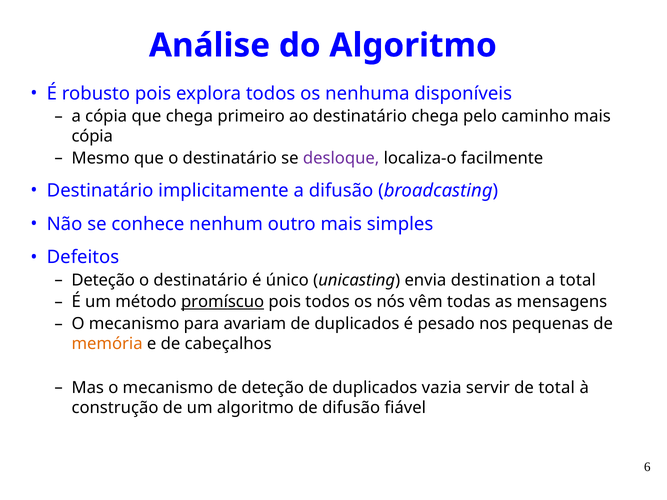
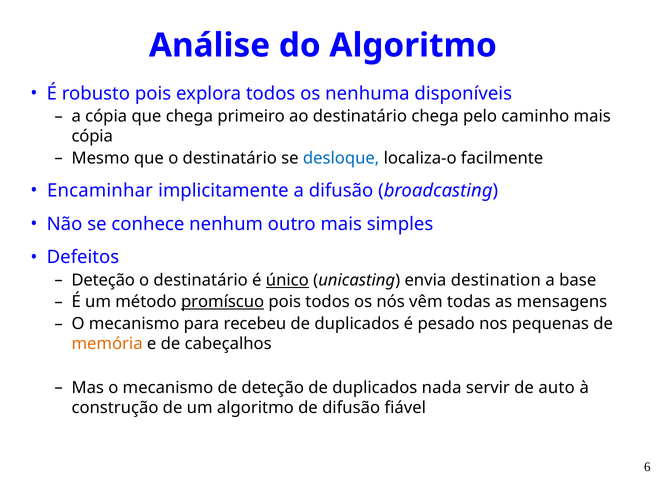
desloque colour: purple -> blue (341, 158)
Destinatário: Destinatário -> Encaminhar (100, 191)
único underline: none -> present (287, 280)
a total: total -> base (578, 280)
avariam: avariam -> recebeu (255, 324)
vazia: vazia -> nada (442, 388)
de total: total -> auto (557, 388)
